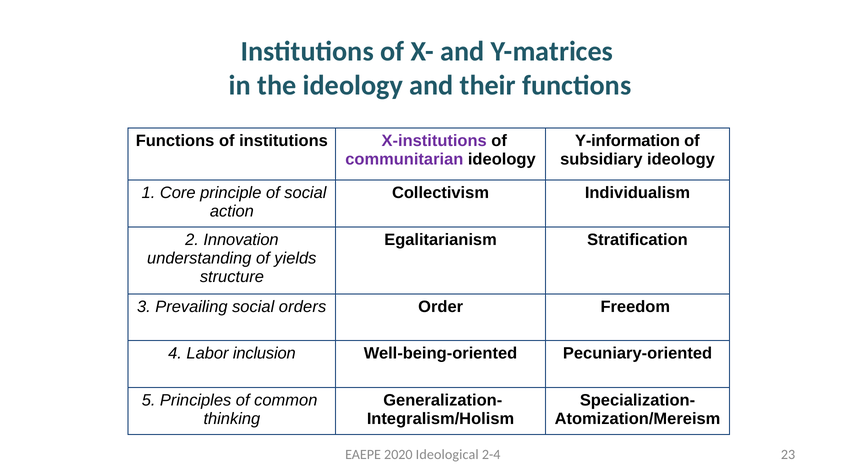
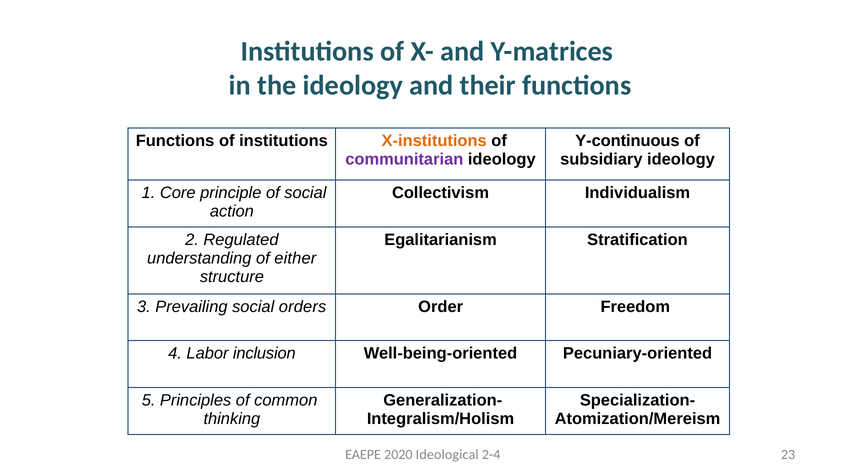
X-institutions colour: purple -> orange (434, 141)
Y-information: Y-information -> Y-continuous (627, 141)
Innovation: Innovation -> Regulated (241, 240)
yields: yields -> either (295, 258)
